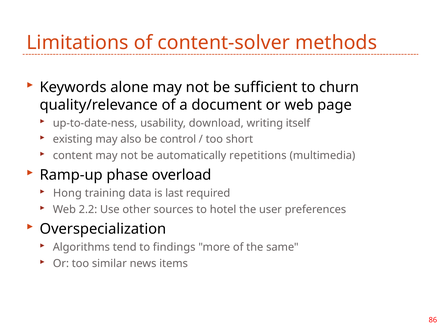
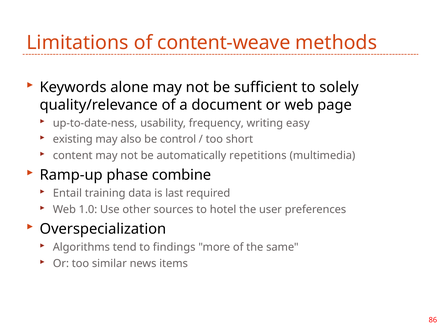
content-solver: content-solver -> content-weave (224, 43)
churn: churn -> solely (339, 87)
download: download -> frequency (216, 123)
itself: itself -> easy (298, 123)
overload: overload -> combine (182, 175)
Hong: Hong -> Entail (67, 193)
2.2: 2.2 -> 1.0 (88, 209)
